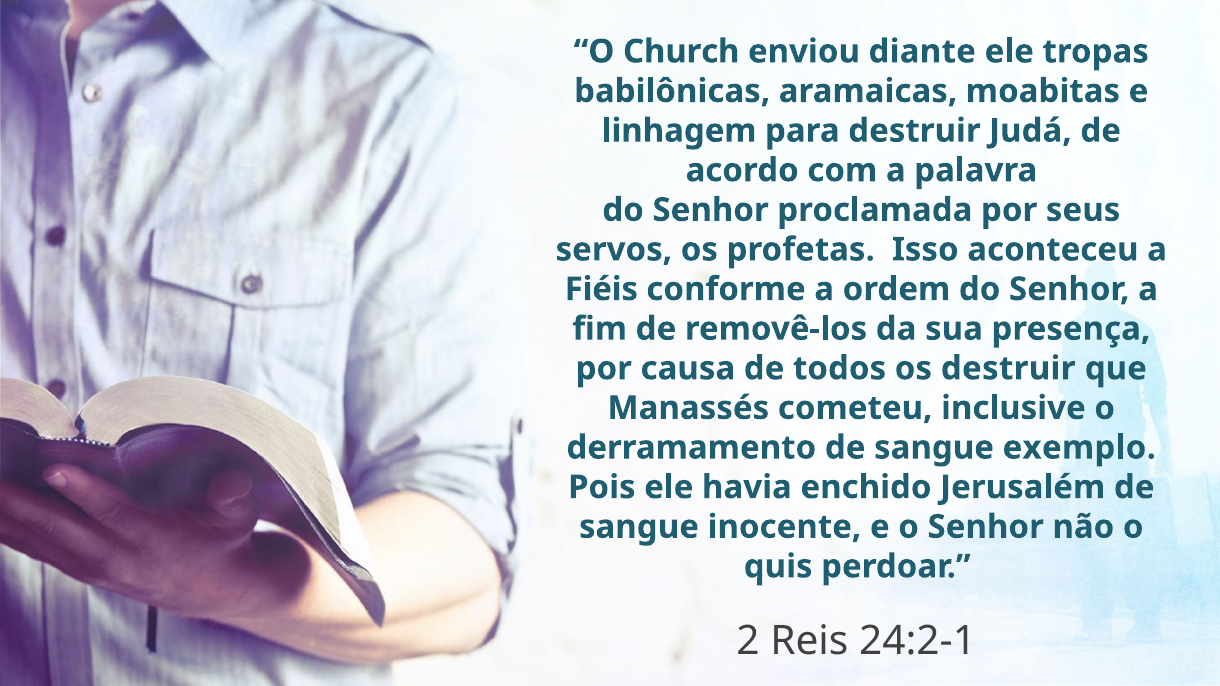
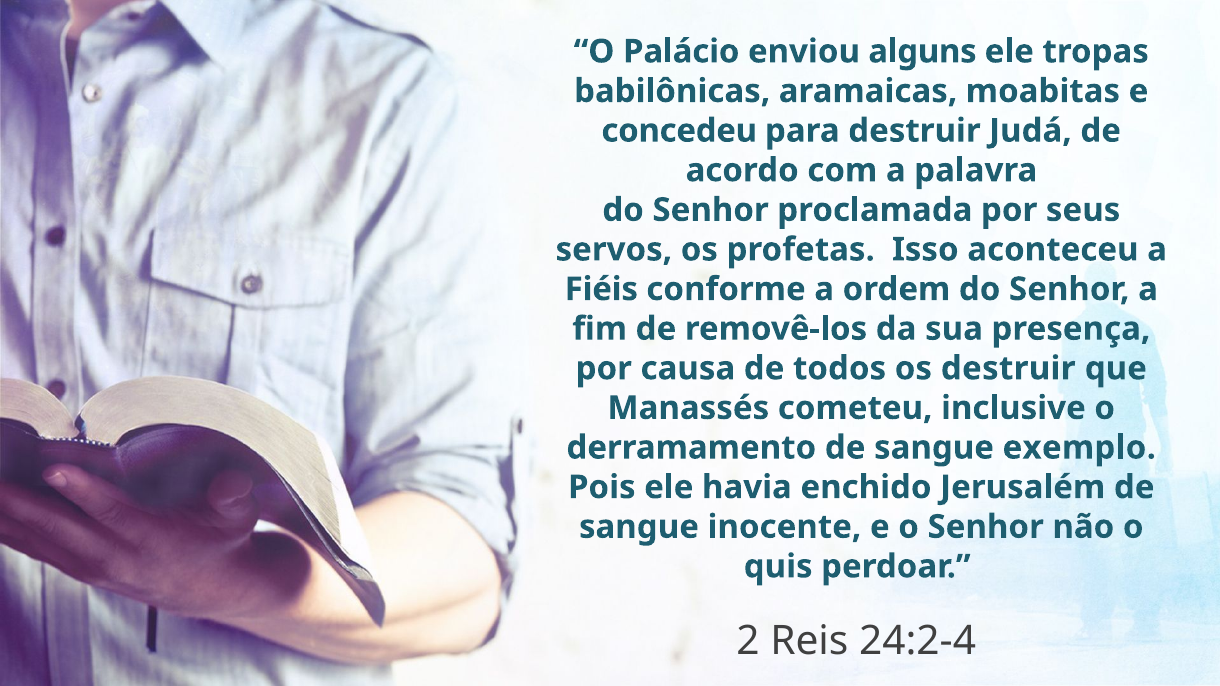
Church: Church -> Palácio (681, 52)
diante: diante -> alguns (922, 52)
linhagem: linhagem -> concedeu (679, 131)
24:2-1: 24:2-1 -> 24:2-4 (918, 641)
